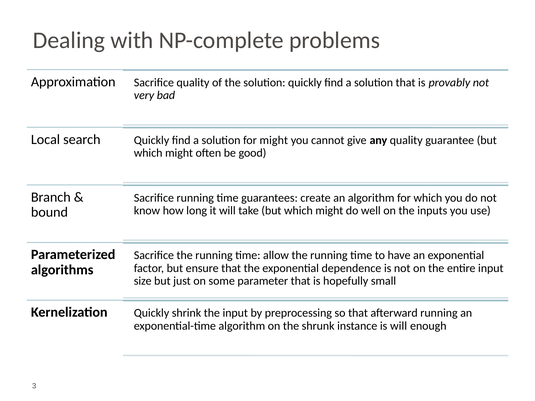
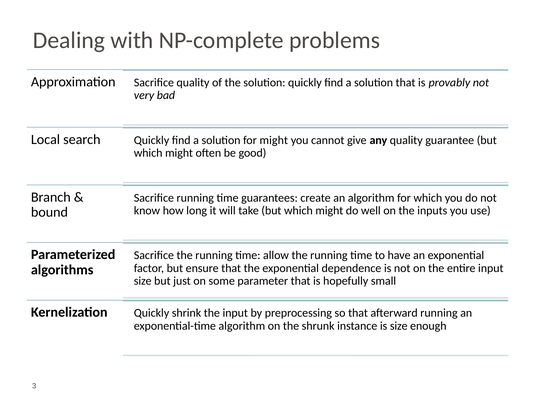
is will: will -> size (399, 326)
